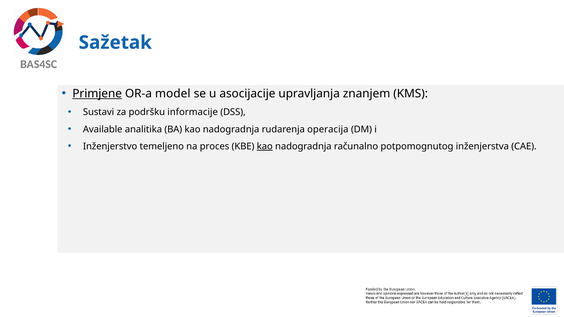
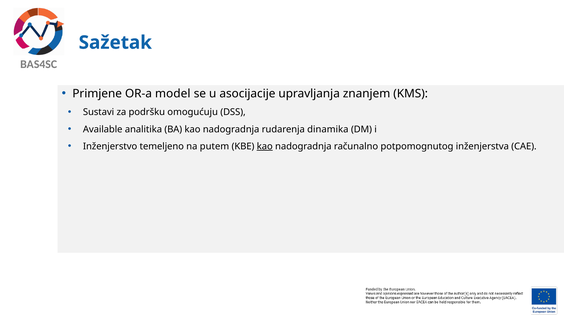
Primjene underline: present -> none (97, 94)
informacije: informacije -> omogućuju (193, 112)
operacija: operacija -> dinamika (328, 129)
proces: proces -> putem (215, 146)
